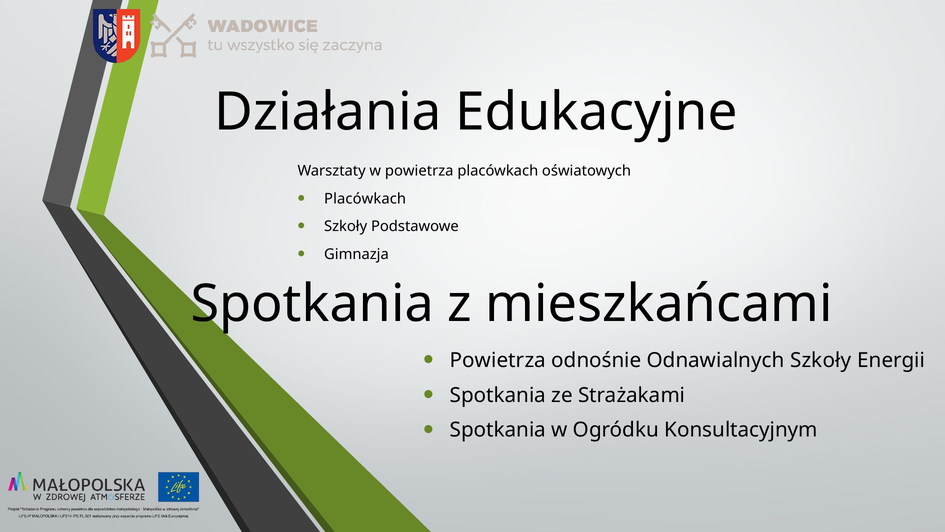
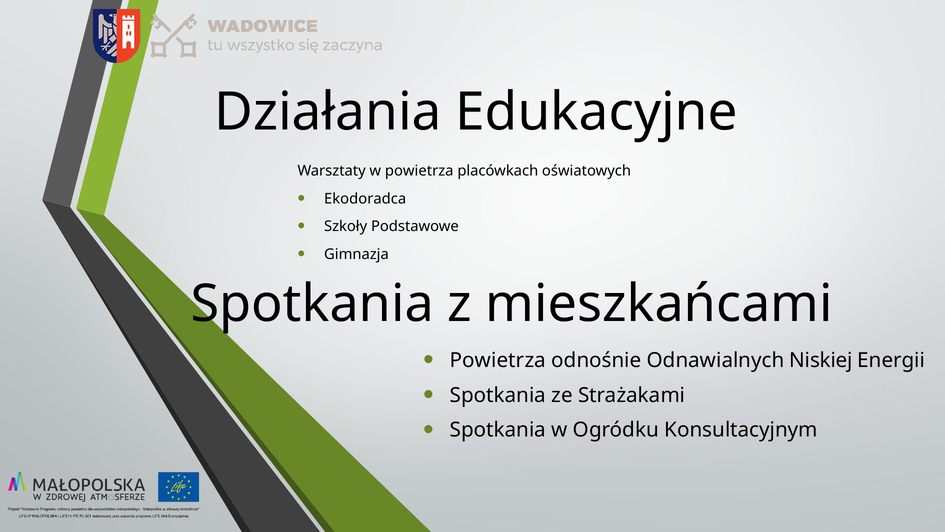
Placówkach: Placówkach -> Ekodoradca (365, 199)
Odnawialnych Szkoły: Szkoły -> Niskiej (821, 360)
